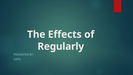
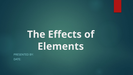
Regularly: Regularly -> Elements (61, 46)
